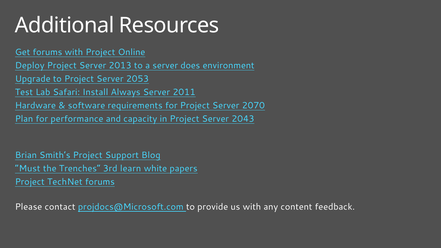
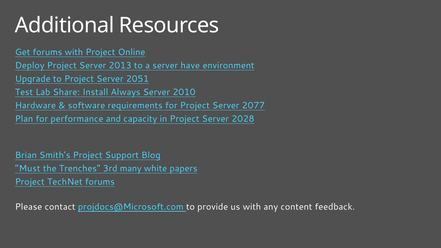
does: does -> have (190, 66)
2053: 2053 -> 2051 (138, 79)
Safari: Safari -> Share (66, 92)
2011: 2011 -> 2010 (184, 92)
2070: 2070 -> 2077 (253, 106)
2043: 2043 -> 2028 (243, 119)
learn: learn -> many (131, 169)
